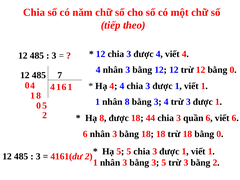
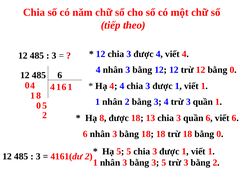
485 7: 7 -> 6 (60, 75)
nhân 8: 8 -> 2 (127, 102)
trừ 3 được: được -> quần (203, 102)
44: 44 -> 13 (150, 118)
